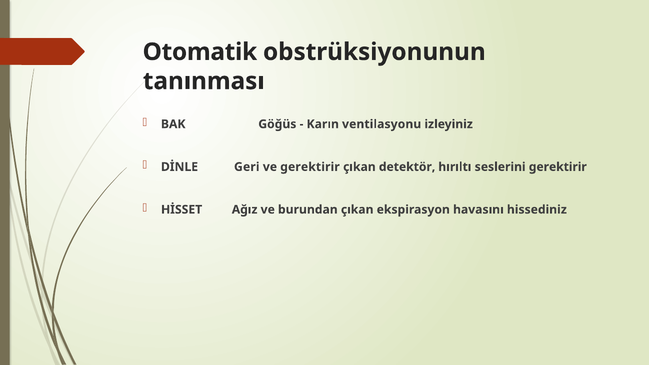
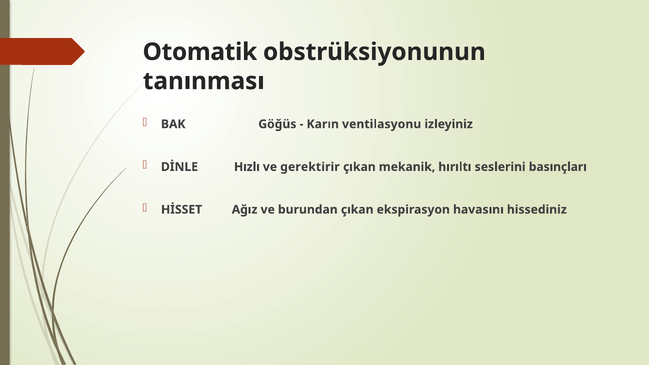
Geri: Geri -> Hızlı (247, 167)
detektör: detektör -> mekanik (407, 167)
seslerini gerektirir: gerektirir -> basınçları (558, 167)
